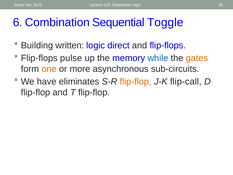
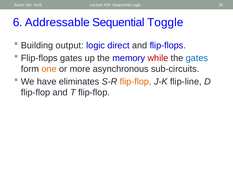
Combination: Combination -> Addressable (57, 22)
written: written -> output (70, 45)
Flip-flops pulse: pulse -> gates (71, 58)
while colour: blue -> red (158, 58)
gates colour: orange -> blue (197, 58)
flip-call: flip-call -> flip-line (186, 81)
